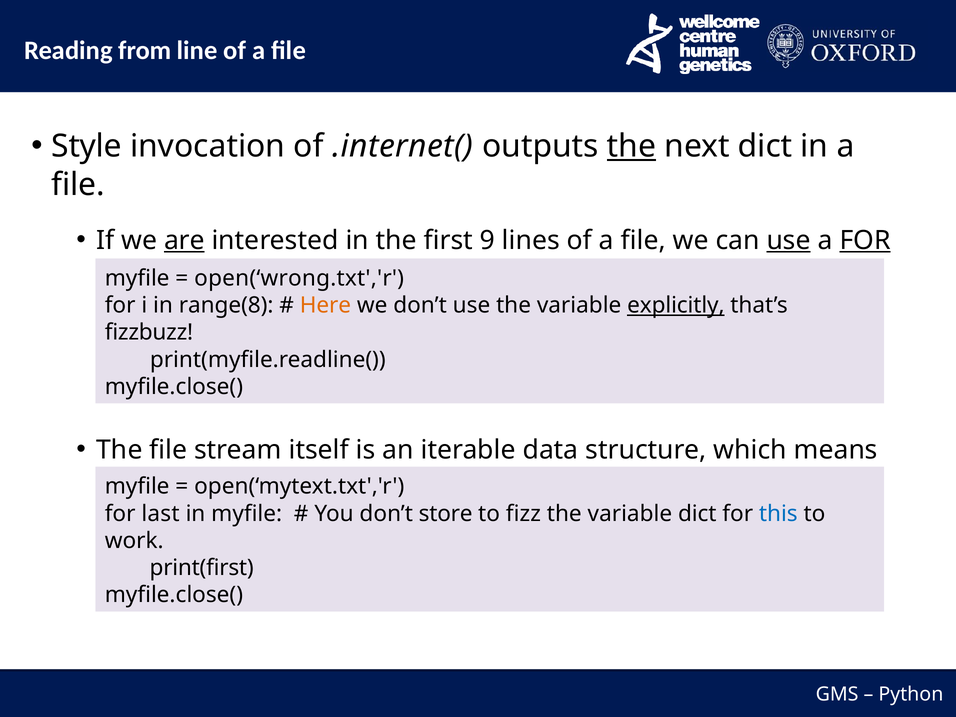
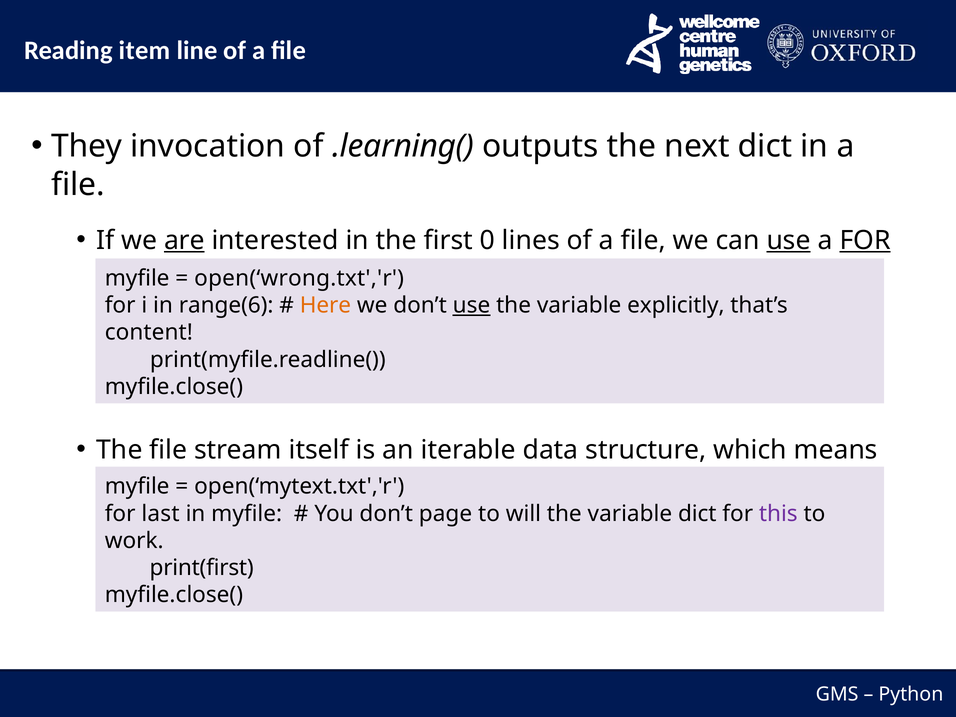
from: from -> item (145, 51)
Style: Style -> They (87, 146)
.internet(: .internet( -> .learning( (403, 146)
the underline: present -> none (632, 146)
9: 9 -> 0 (487, 240)
range(8: range(8 -> range(6 (226, 305)
use underline: none -> present (471, 305)
explicitly underline: present -> none (676, 305)
fizzbuzz: fizzbuzz -> content (149, 332)
store: store -> page (446, 514)
fizz: fizz -> will (523, 514)
this colour: blue -> purple (778, 514)
